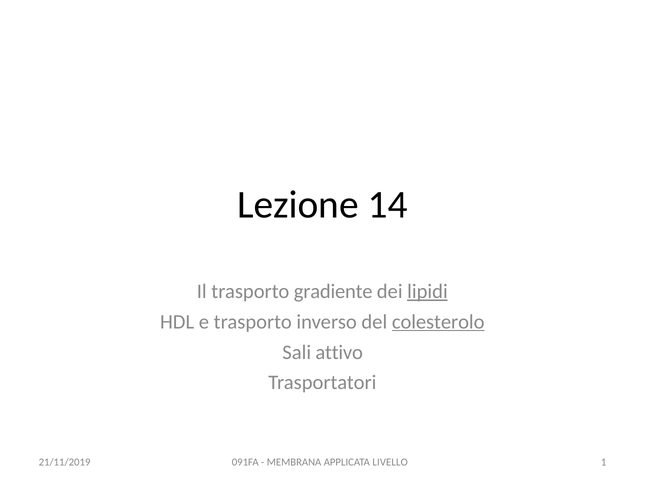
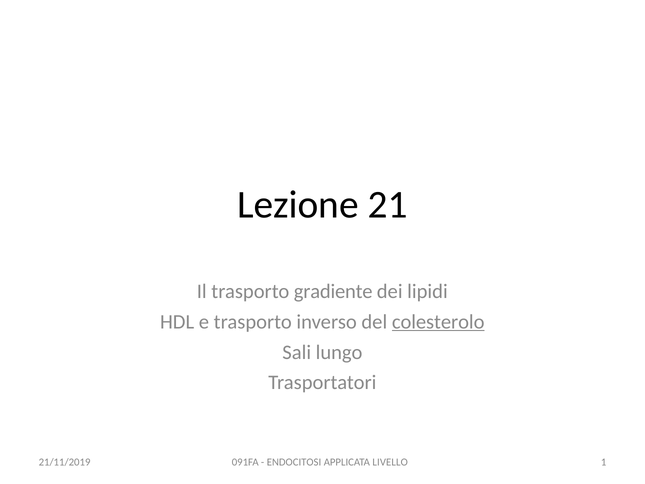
14: 14 -> 21 (388, 205)
lipidi underline: present -> none (427, 291)
attivo: attivo -> lungo (339, 352)
MEMBRANA: MEMBRANA -> ENDOCITOSI (294, 462)
